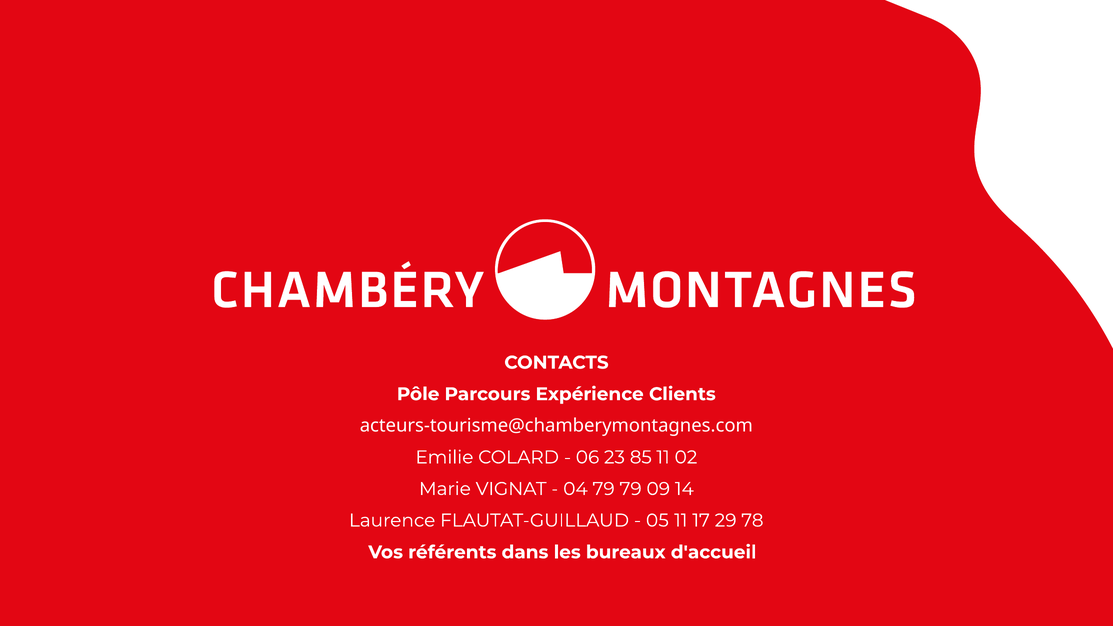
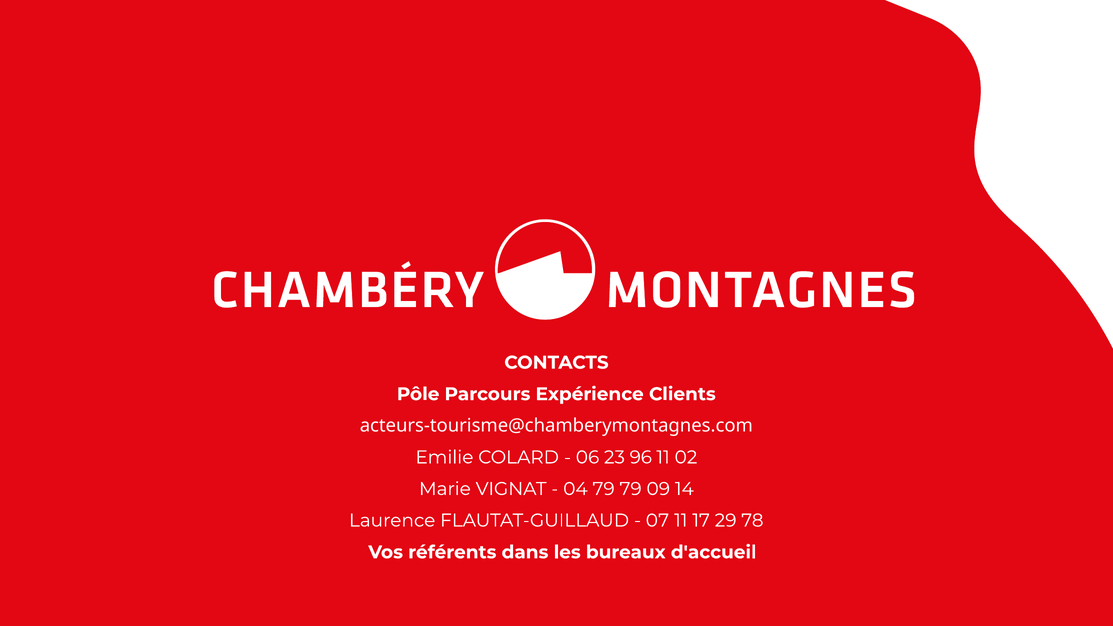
85: 85 -> 96 (641, 457)
05: 05 -> 07 (657, 520)
